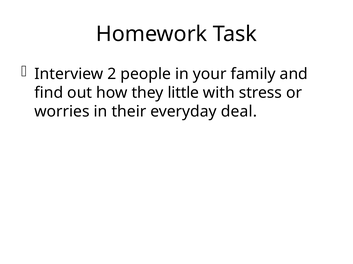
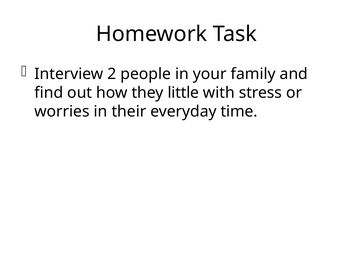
deal: deal -> time (239, 112)
